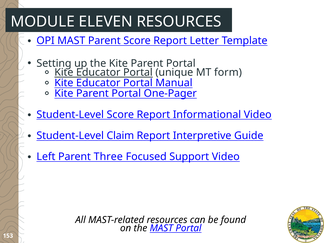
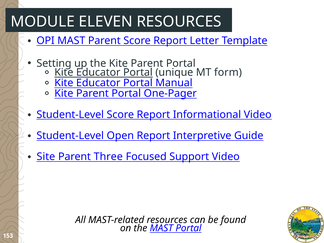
Claim: Claim -> Open (120, 136)
Left: Left -> Site (46, 157)
